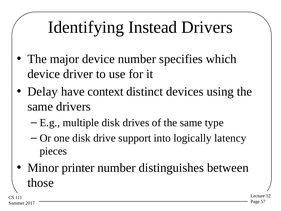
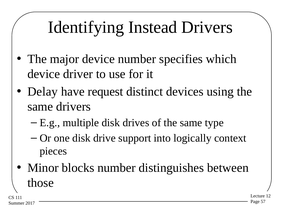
context: context -> request (105, 91)
latency: latency -> context (230, 138)
printer: printer -> blocks (78, 168)
